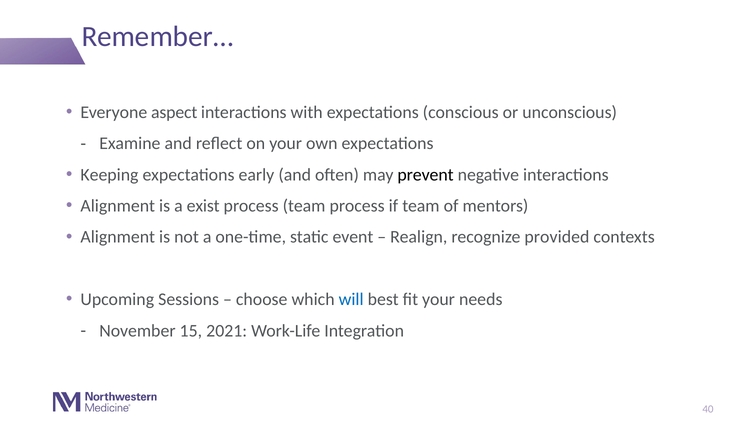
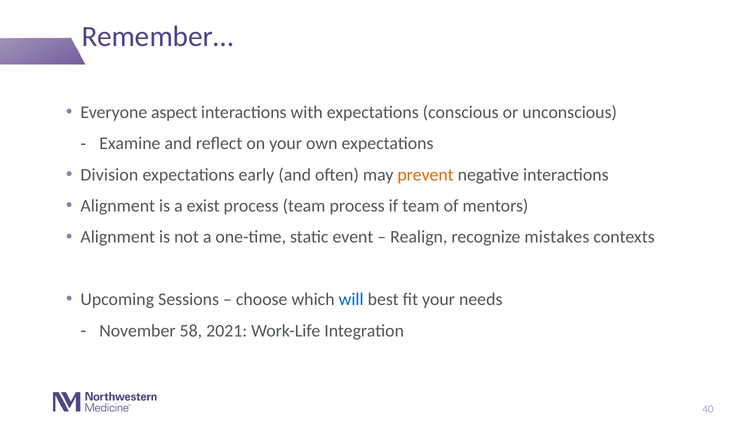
Keeping: Keeping -> Division (109, 175)
prevent colour: black -> orange (426, 175)
provided: provided -> mistakes (557, 237)
15: 15 -> 58 (191, 331)
